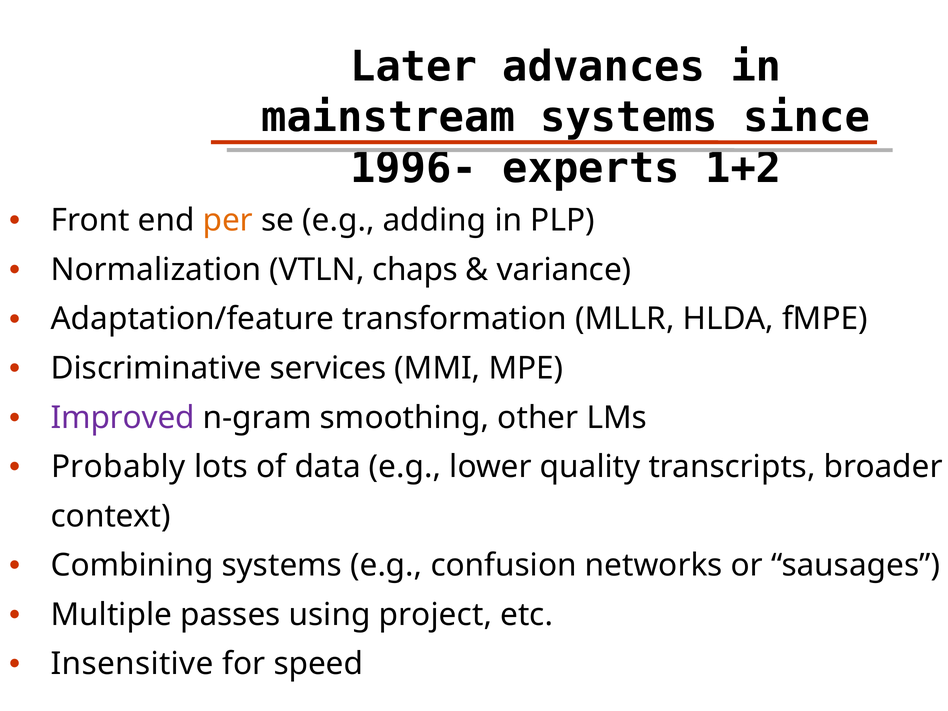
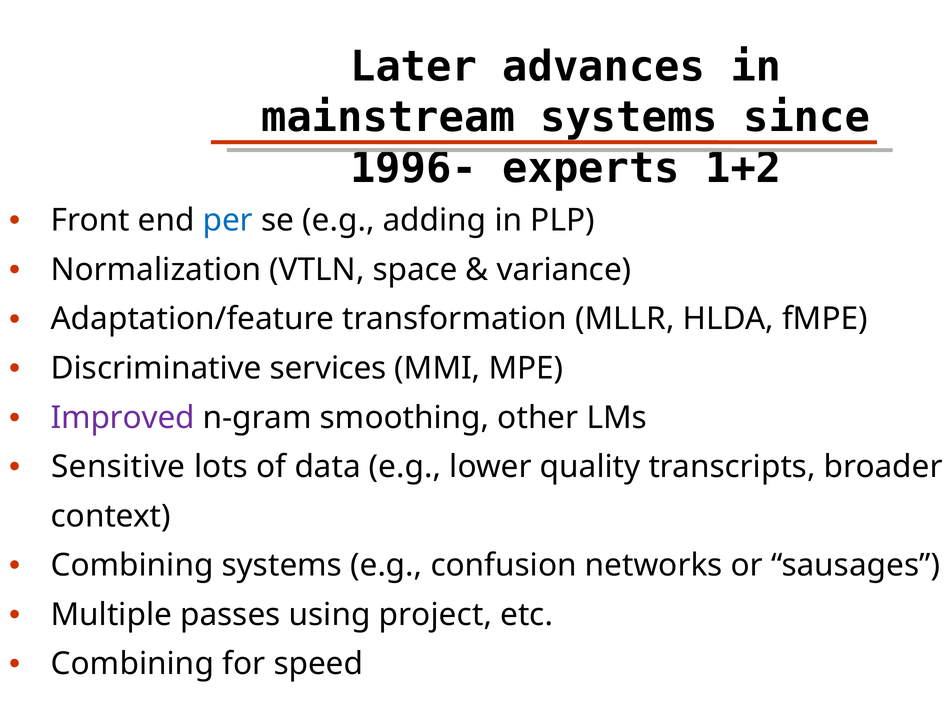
per colour: orange -> blue (228, 221)
chaps: chaps -> space (415, 270)
Probably: Probably -> Sensitive (118, 467)
Insensitive: Insensitive -> Combining (132, 664)
